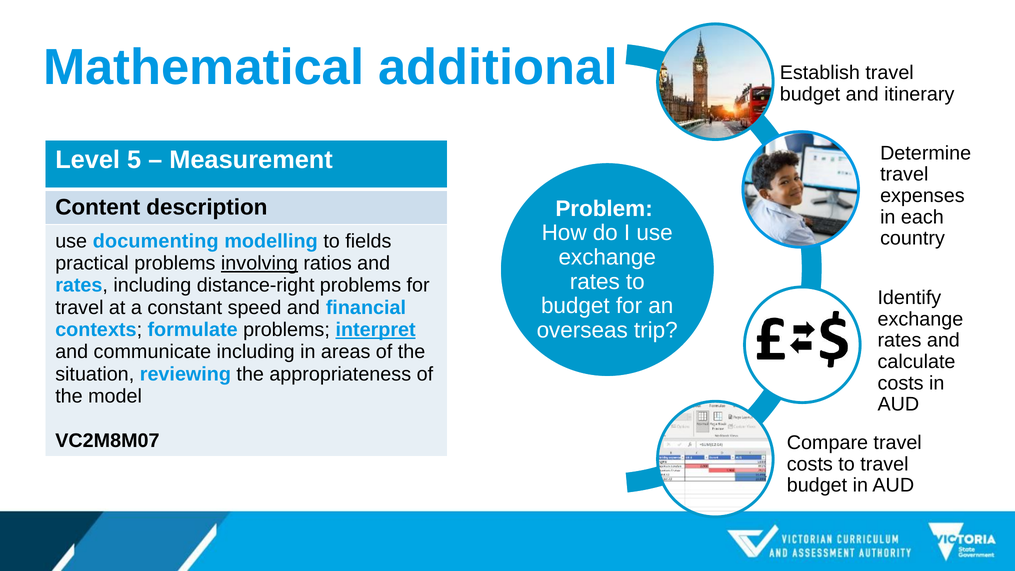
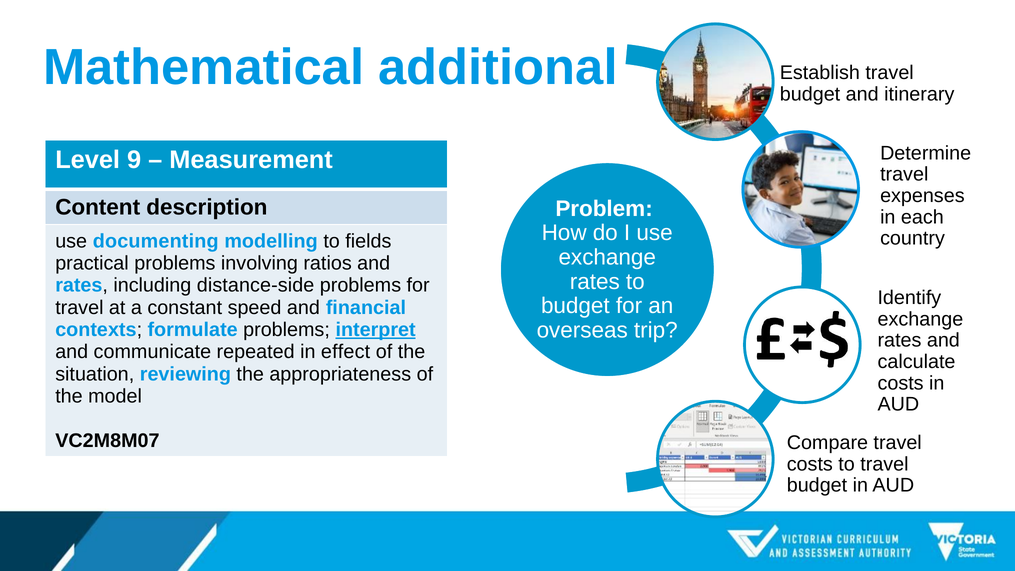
5: 5 -> 9 (134, 160)
involving underline: present -> none (259, 263)
distance-right: distance-right -> distance-side (256, 285)
communicate including: including -> repeated (256, 352)
areas: areas -> effect (346, 352)
